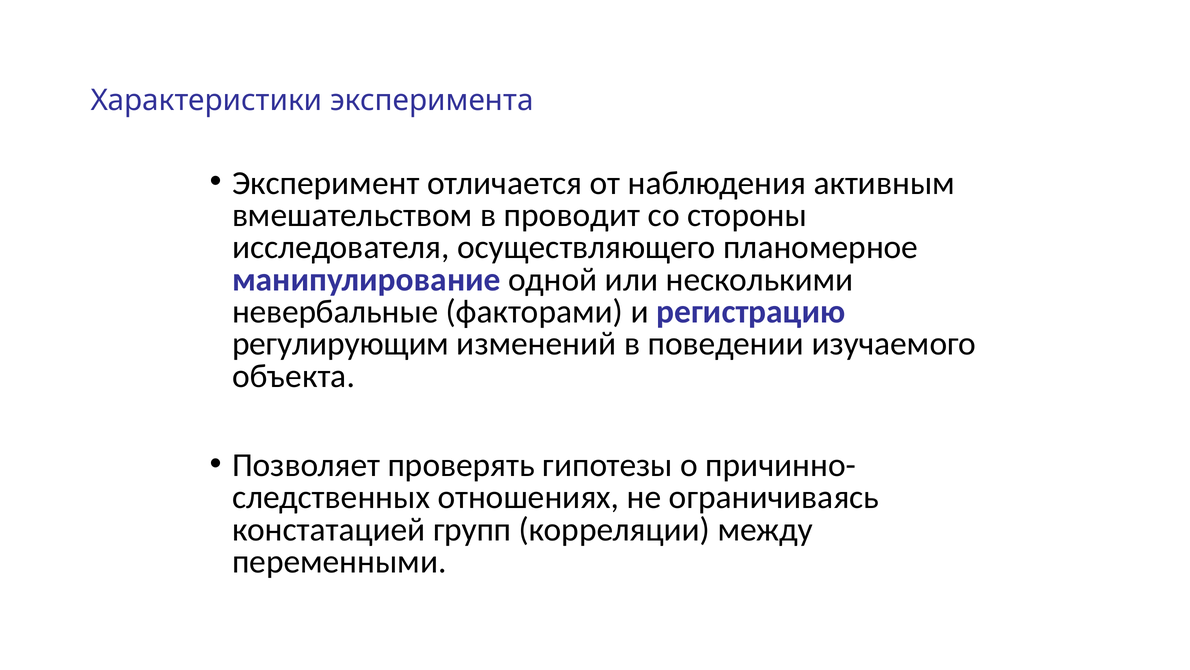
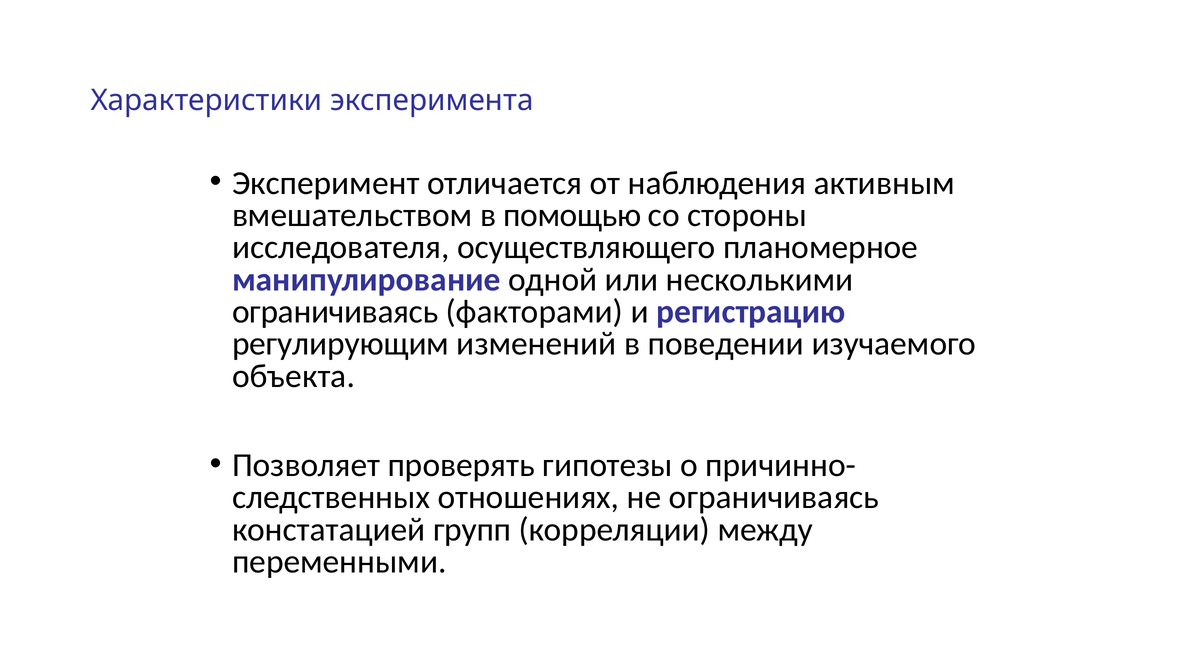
проводит: проводит -> помощью (572, 215)
невербальные: невербальные -> ограничиваясь (335, 311)
